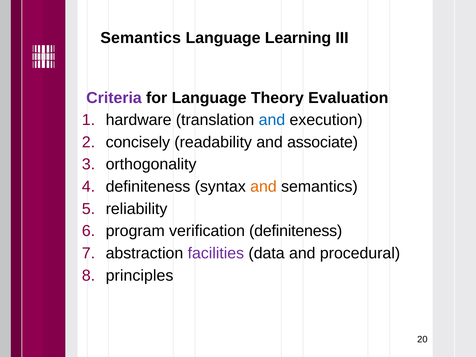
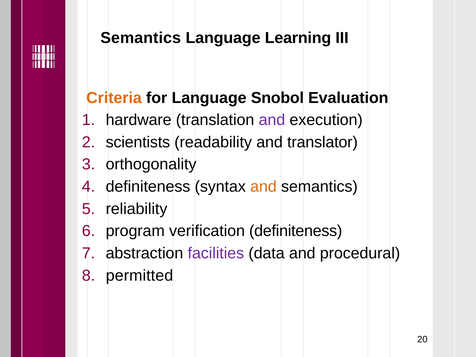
Criteria colour: purple -> orange (114, 98)
Theory: Theory -> Snobol (277, 98)
and colour: blue -> purple (272, 120)
concisely: concisely -> scientists (138, 142)
associate: associate -> translator (323, 142)
principles: principles -> permitted (139, 275)
